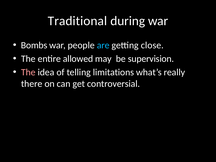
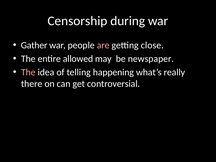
Traditional: Traditional -> Censorship (77, 21)
Bombs: Bombs -> Gather (34, 45)
are colour: light blue -> pink (103, 45)
supervision: supervision -> newspaper (151, 59)
limitations: limitations -> happening (113, 72)
